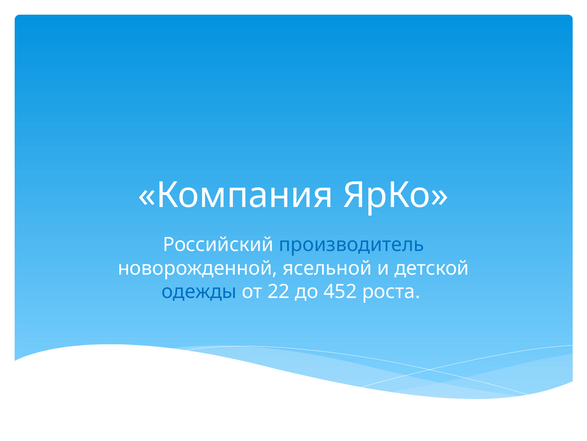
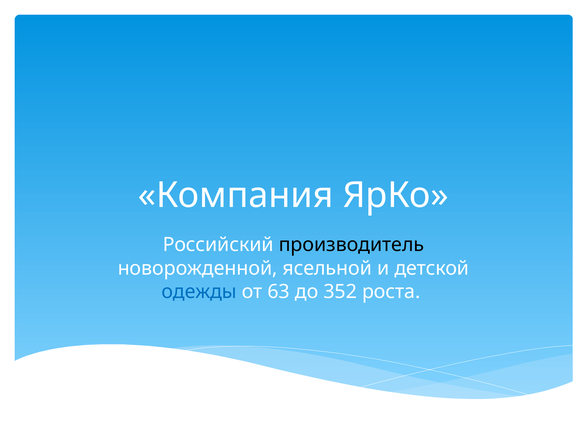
производитель colour: blue -> black (352, 244)
22: 22 -> 63 (279, 291)
452: 452 -> 352 (340, 291)
